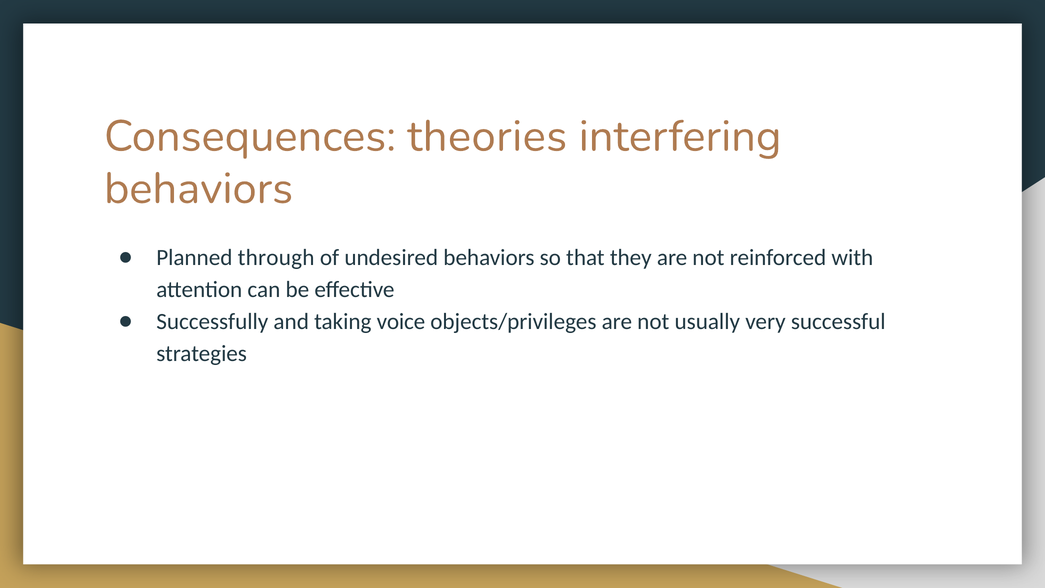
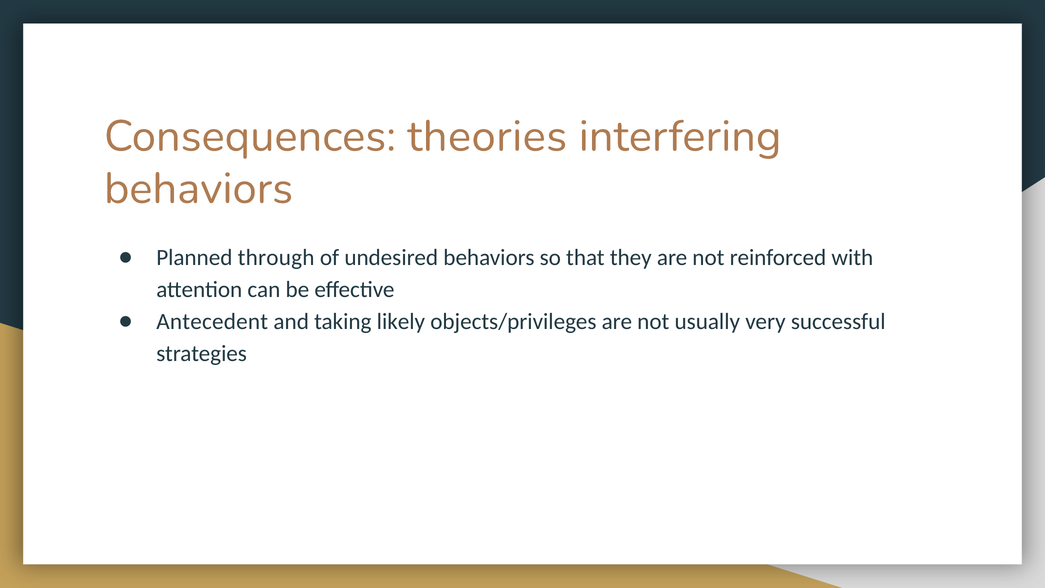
Successfully: Successfully -> Antecedent (212, 322)
voice: voice -> likely (401, 322)
